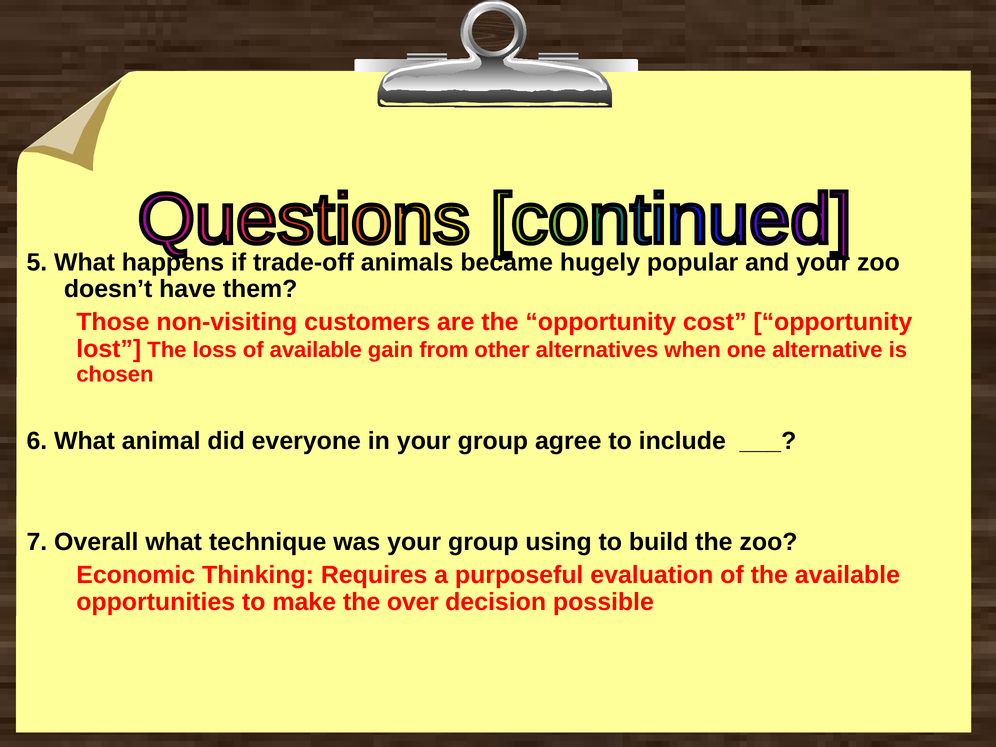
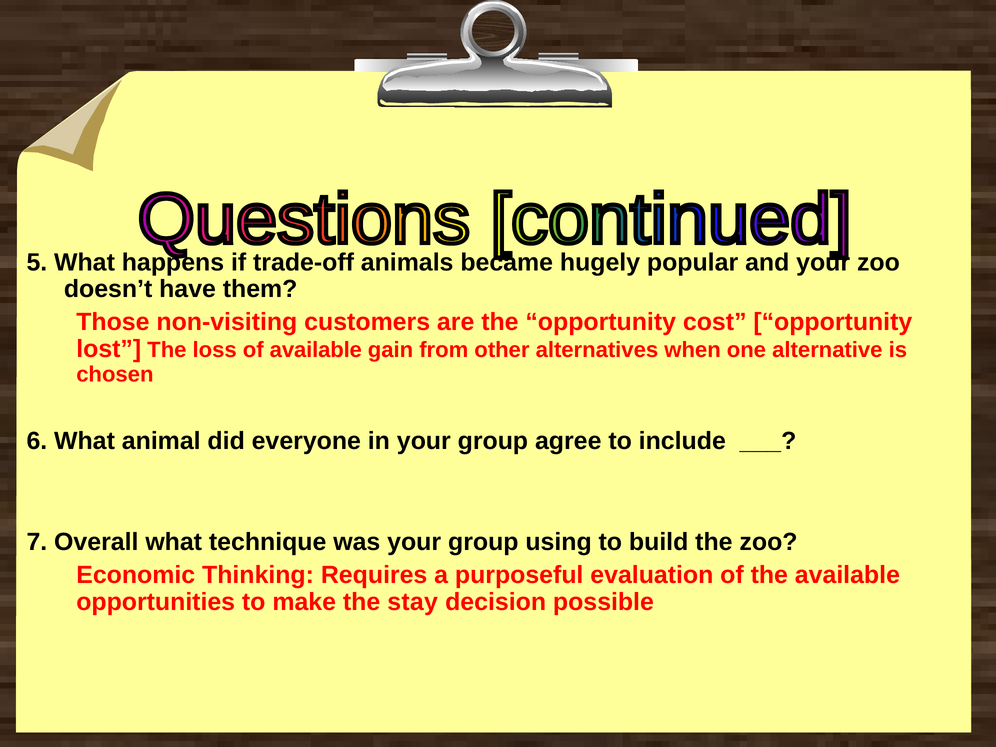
over: over -> stay (413, 602)
